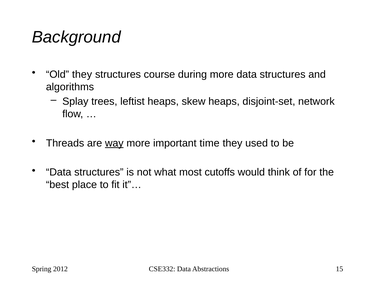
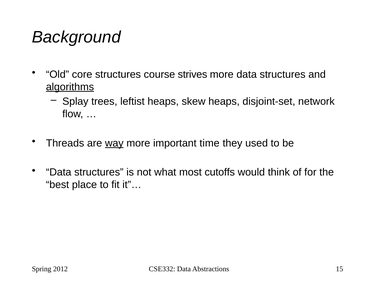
Old they: they -> core (82, 74)
during: during -> strives (193, 74)
algorithms underline: none -> present (70, 87)
